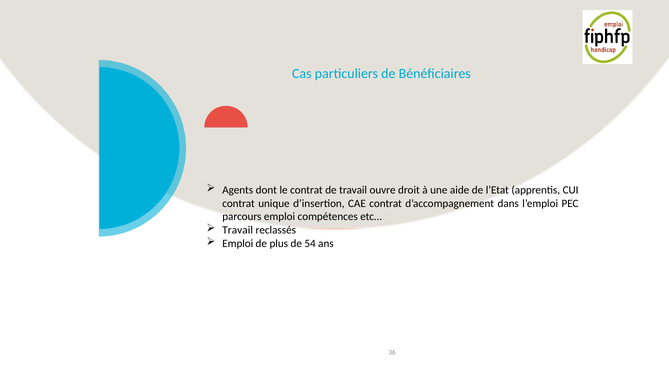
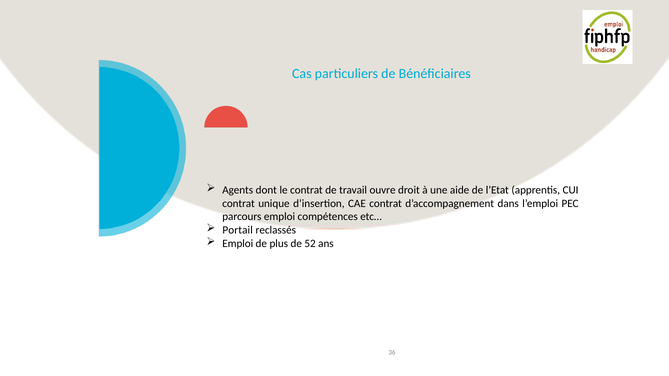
Travail: Travail -> Portail (238, 230)
54: 54 -> 52 (310, 244)
